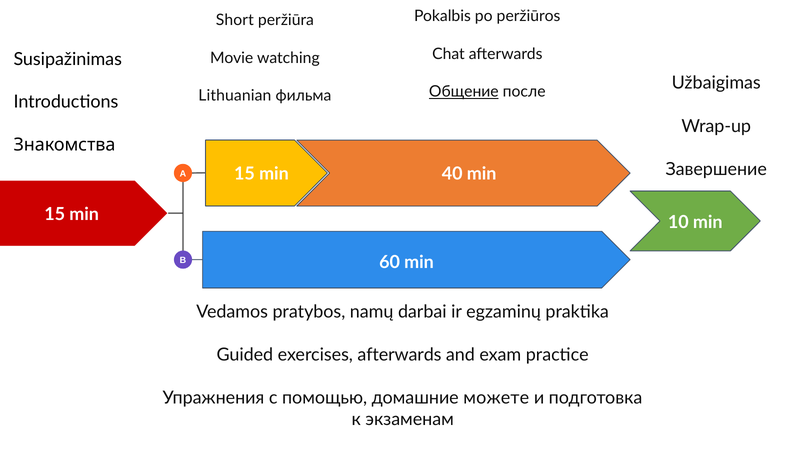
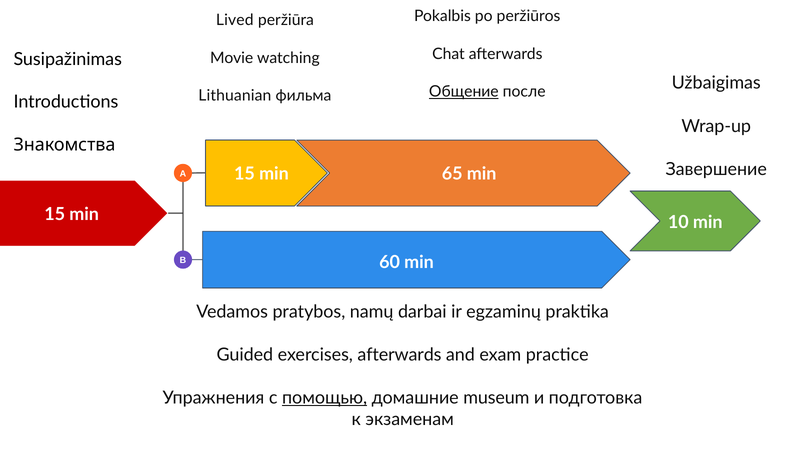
Short: Short -> Lived (235, 20)
40: 40 -> 65 (452, 174)
помощью underline: none -> present (325, 397)
можете: можете -> museum (496, 397)
